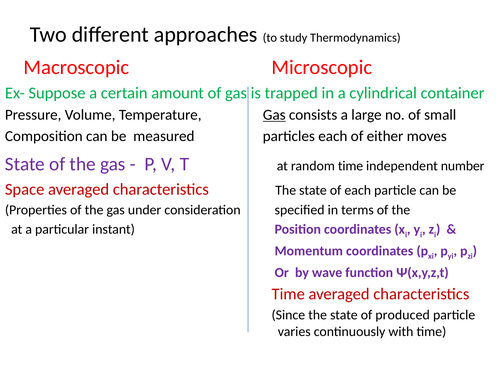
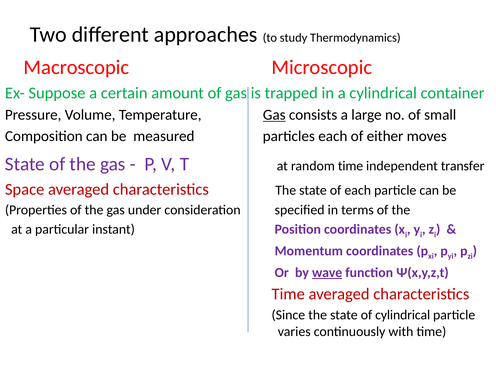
number: number -> transfer (463, 166)
wave underline: none -> present (327, 273)
of produced: produced -> cylindrical (403, 315)
